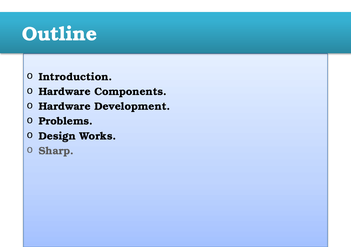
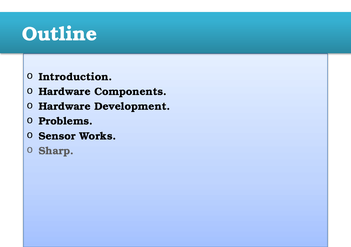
Design: Design -> Sensor (57, 136)
